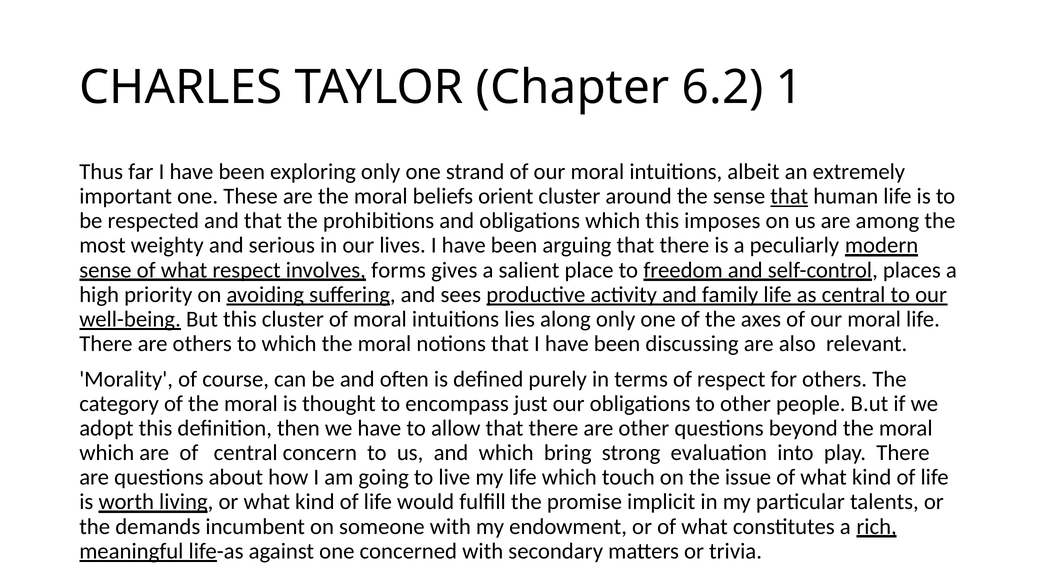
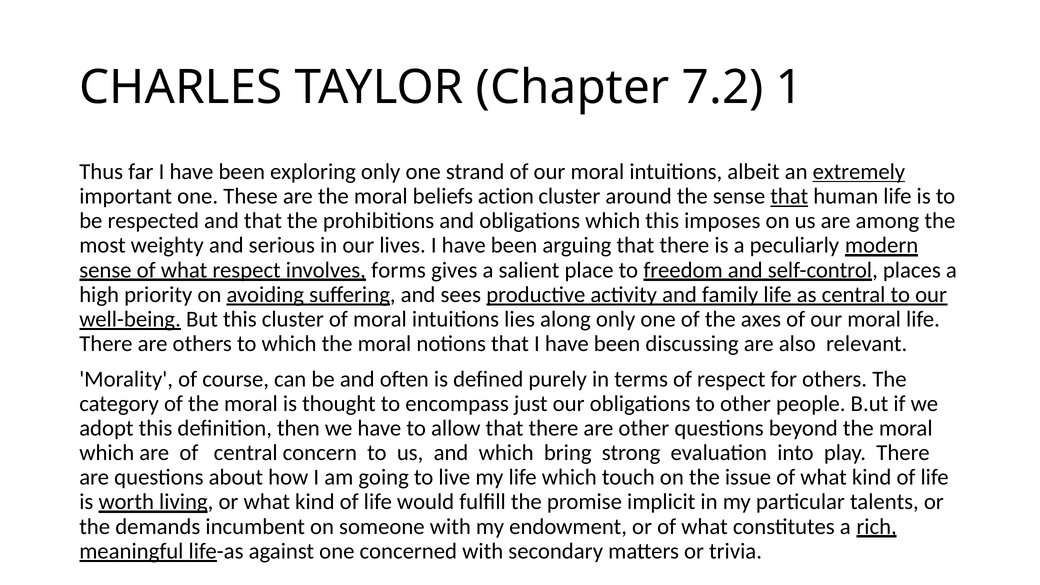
6.2: 6.2 -> 7.2 (723, 87)
extremely underline: none -> present (859, 172)
orient: orient -> action (506, 196)
